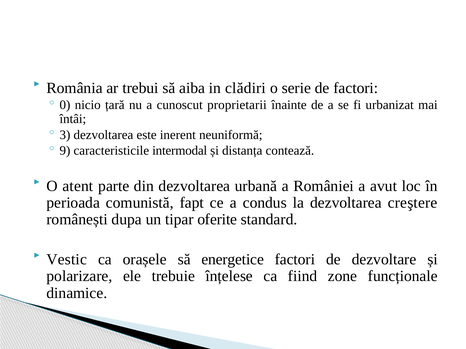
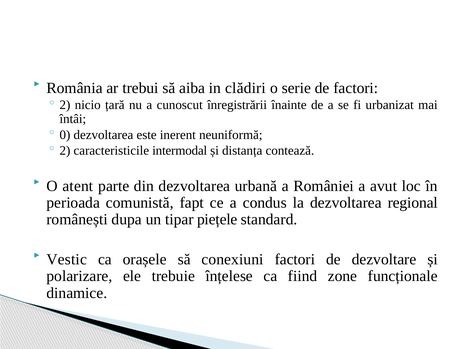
0: 0 -> 2 (65, 105)
proprietarii: proprietarii -> înregistrării (237, 105)
3: 3 -> 0 (65, 135)
9: 9 -> 2 (65, 151)
creştere: creştere -> regional (413, 203)
oferite: oferite -> piețele (217, 220)
energetice: energetice -> conexiuni (233, 260)
